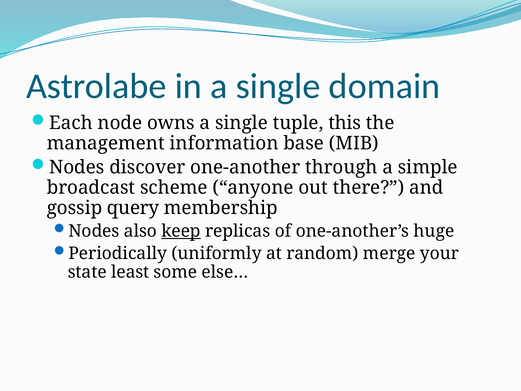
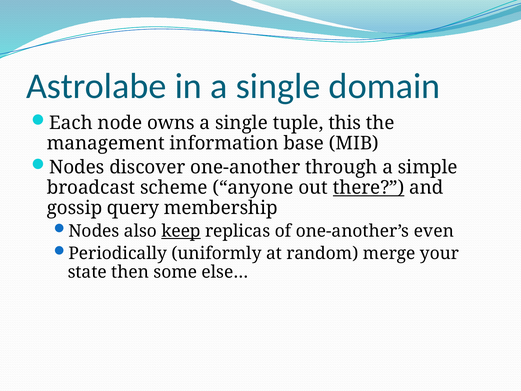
there underline: none -> present (369, 188)
huge: huge -> even (434, 231)
least: least -> then (130, 272)
